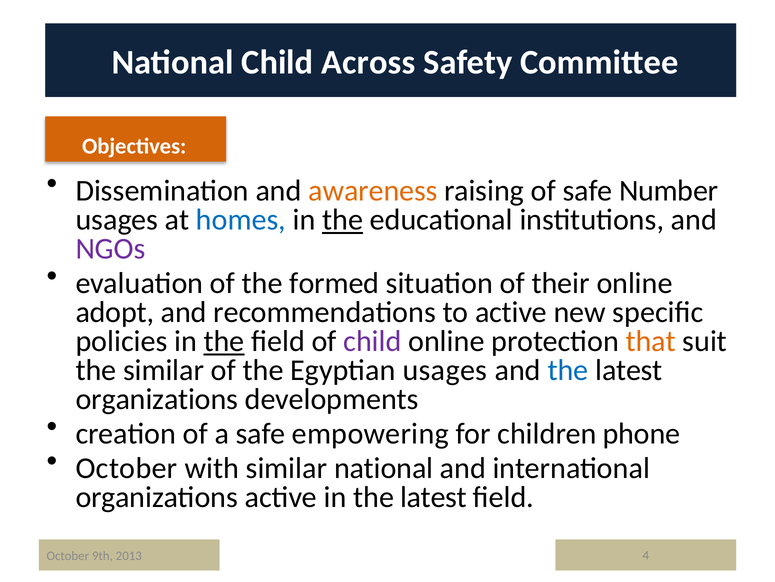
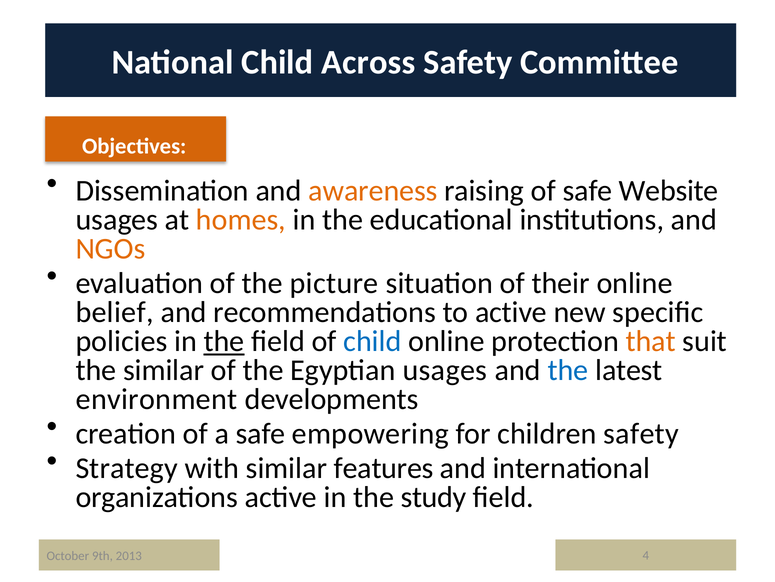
Number: Number -> Website (669, 191)
homes colour: blue -> orange (241, 220)
the underline: present -> none (343, 220)
NGOs colour: purple -> orange (111, 249)
formed: formed -> picture (334, 283)
adopt: adopt -> belief (115, 312)
child colour: purple -> blue (373, 341)
organizations: organizations -> environment (157, 399)
children phone: phone -> safety (641, 433)
October: October -> Strategy (127, 468)
similar national: national -> features (384, 468)
in the latest: latest -> study (434, 497)
